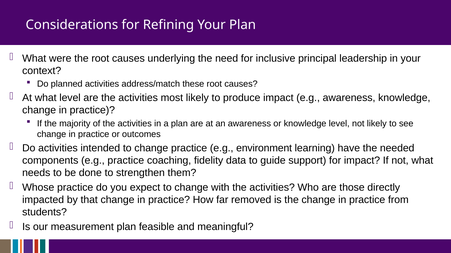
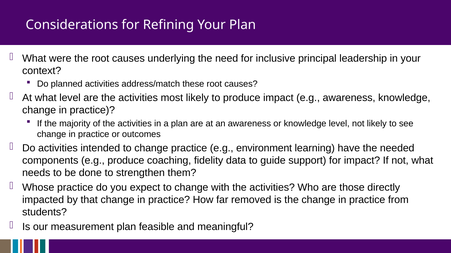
e.g practice: practice -> produce (126, 161)
